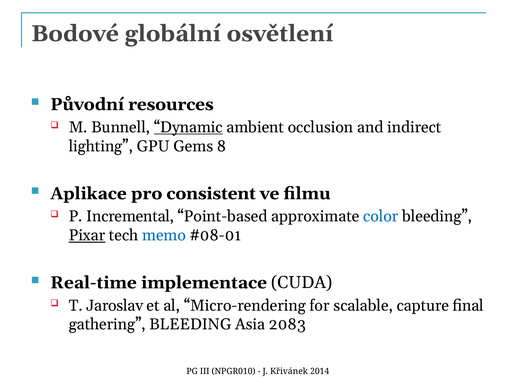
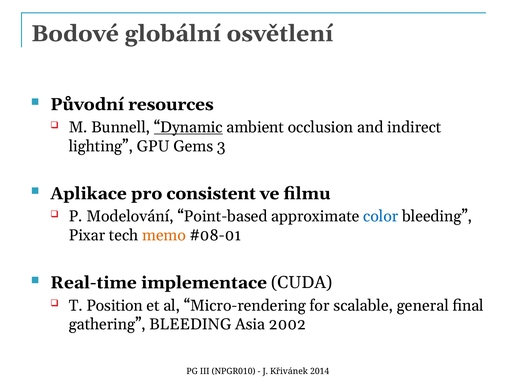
8: 8 -> 3 (221, 146)
Incremental: Incremental -> Modelování (130, 216)
Pixar underline: present -> none (87, 235)
memo colour: blue -> orange (164, 235)
Jaroslav: Jaroslav -> Position (115, 305)
capture: capture -> general (423, 305)
2083: 2083 -> 2002 (287, 324)
